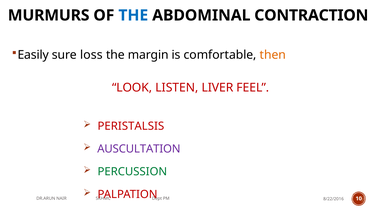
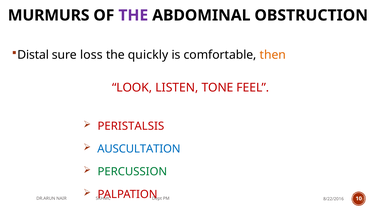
THE colour: blue -> purple (133, 15)
CONTRACTION: CONTRACTION -> OBSTRUCTION (311, 15)
Easily: Easily -> Distal (33, 55)
margin: margin -> quickly (148, 55)
LIVER: LIVER -> TONE (217, 88)
AUSCULTATION colour: purple -> blue (139, 149)
